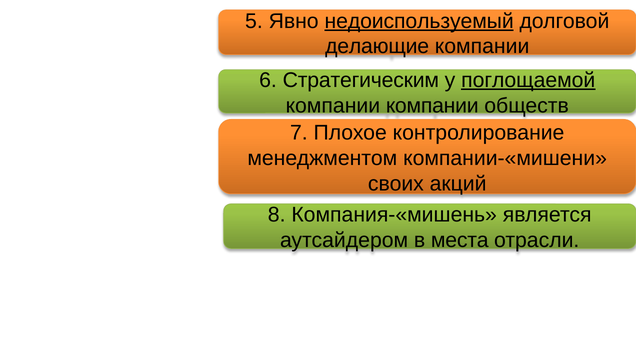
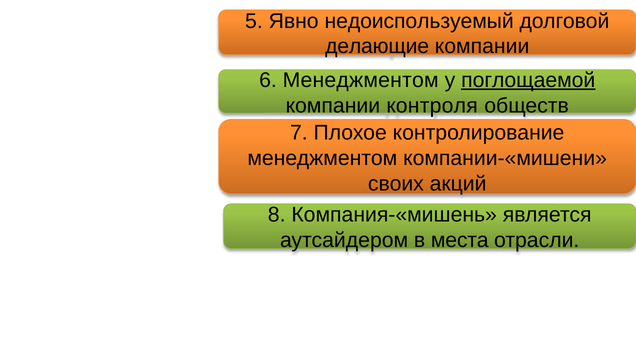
недоиспользуемый underline: present -> none (419, 21)
6 Стратегическим: Стратегическим -> Менеджментом (361, 80)
компании компании: компании -> контроля (432, 105)
